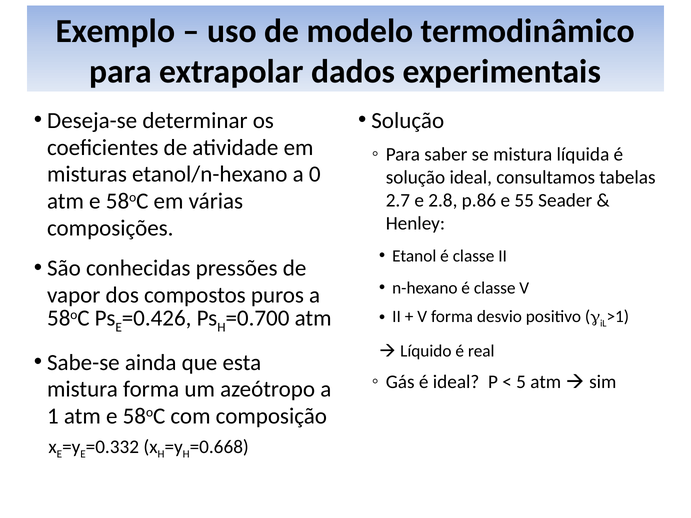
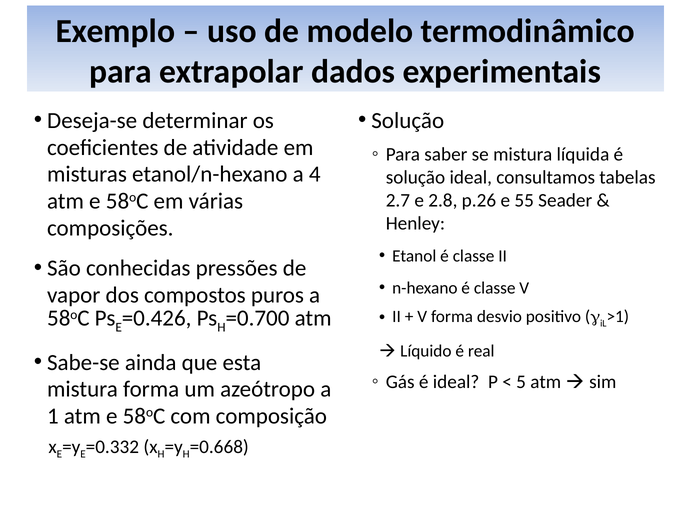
0: 0 -> 4 (315, 174)
p.86: p.86 -> p.26 (479, 200)
